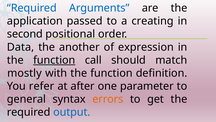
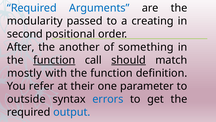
application: application -> modularity (35, 21)
Data: Data -> After (21, 47)
expression: expression -> something (146, 47)
should underline: none -> present (129, 60)
after: after -> their (83, 86)
general: general -> outside (26, 99)
errors colour: orange -> blue (108, 99)
